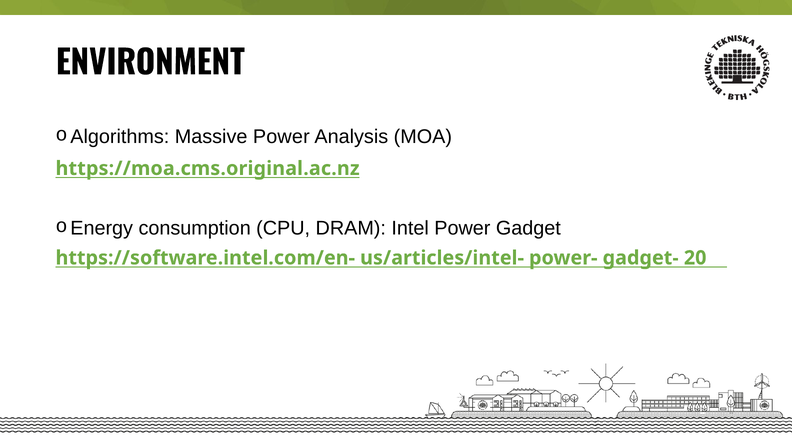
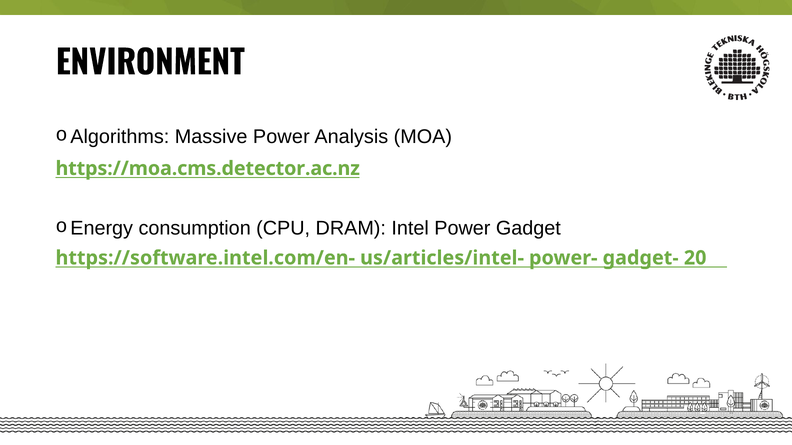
https://moa.cms.original.ac.nz: https://moa.cms.original.ac.nz -> https://moa.cms.detector.ac.nz (208, 169)
